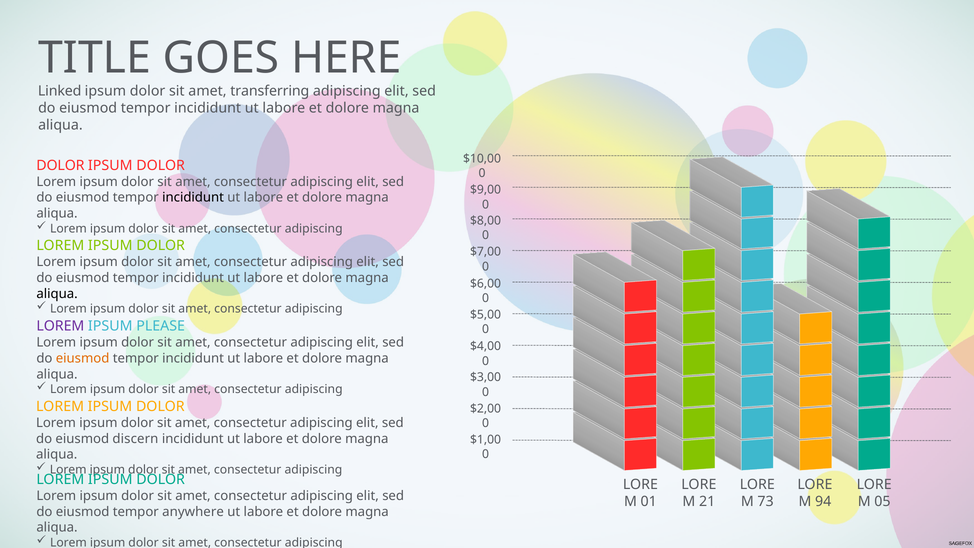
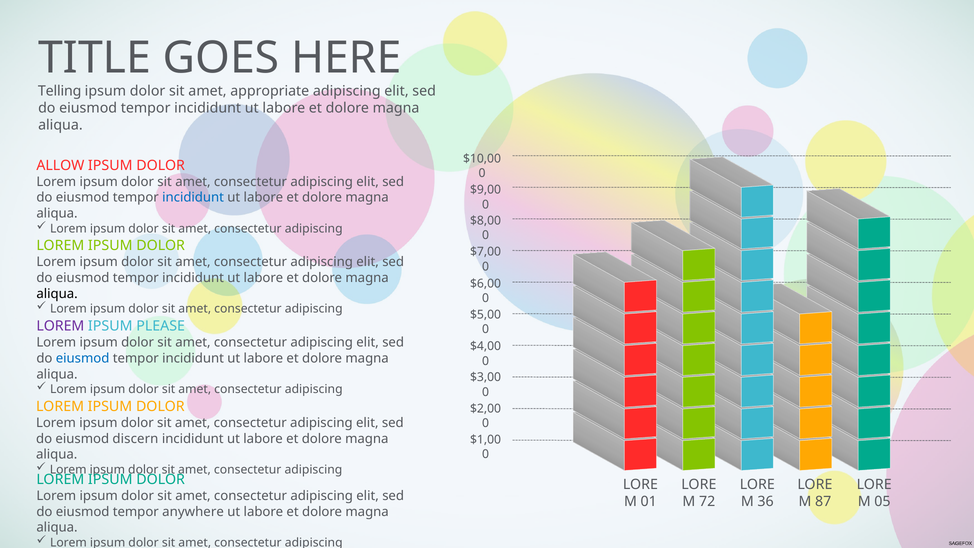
Linked: Linked -> Telling (60, 91)
transferring: transferring -> appropriate (270, 91)
DOLOR: DOLOR -> ALLOW (60, 165)
incididunt colour: black -> blue (193, 198)
eiusmod colour: orange -> blue (83, 358)
21: 21 -> 72 (707, 501)
73: 73 -> 36 (766, 501)
94: 94 -> 87 (823, 501)
